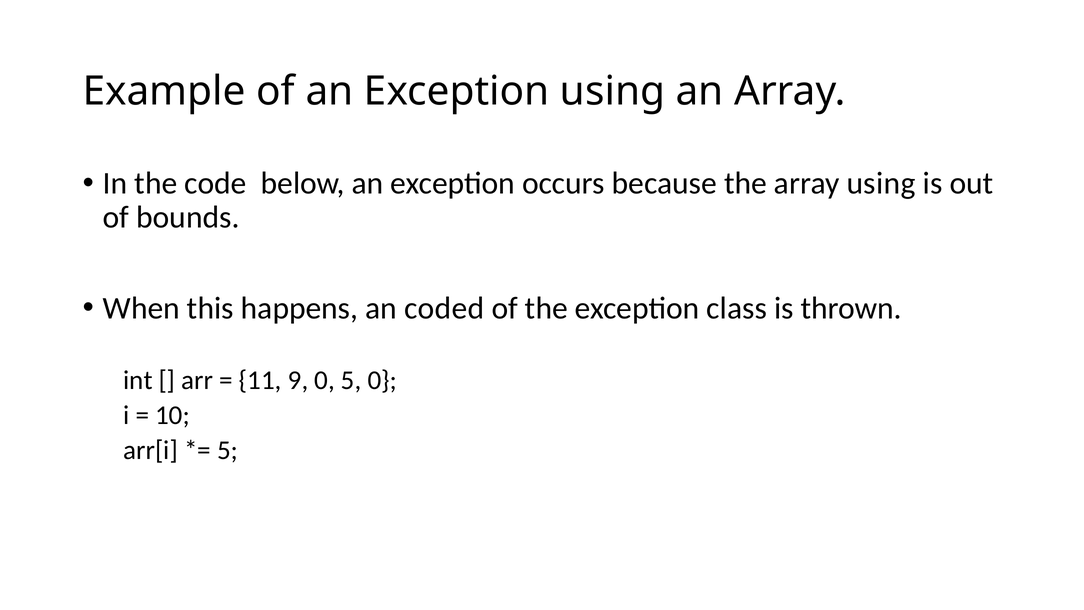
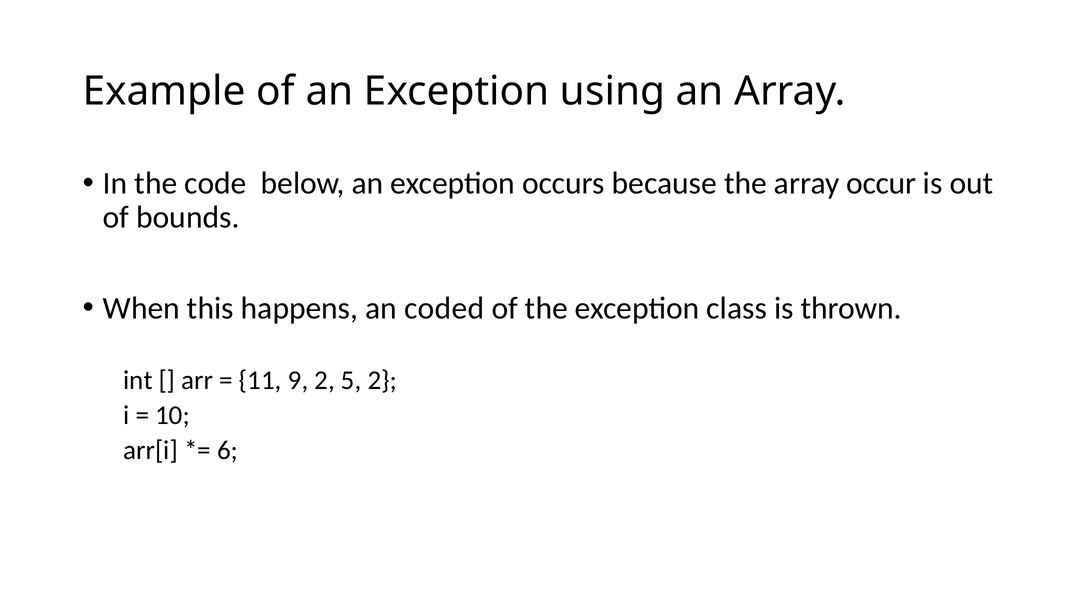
array using: using -> occur (881, 183)
9 0: 0 -> 2 (325, 380)
5 0: 0 -> 2 (382, 380)
5: 5 -> 6 (228, 450)
